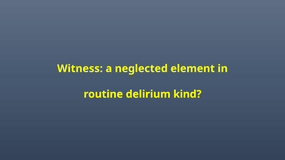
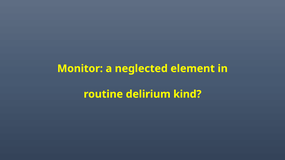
Witness: Witness -> Monitor (80, 69)
